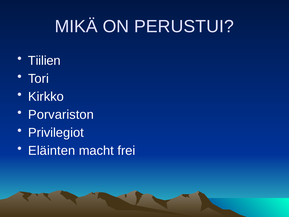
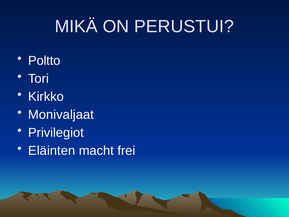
Tiilien: Tiilien -> Poltto (44, 61)
Porvariston: Porvariston -> Monivaljaat (61, 115)
